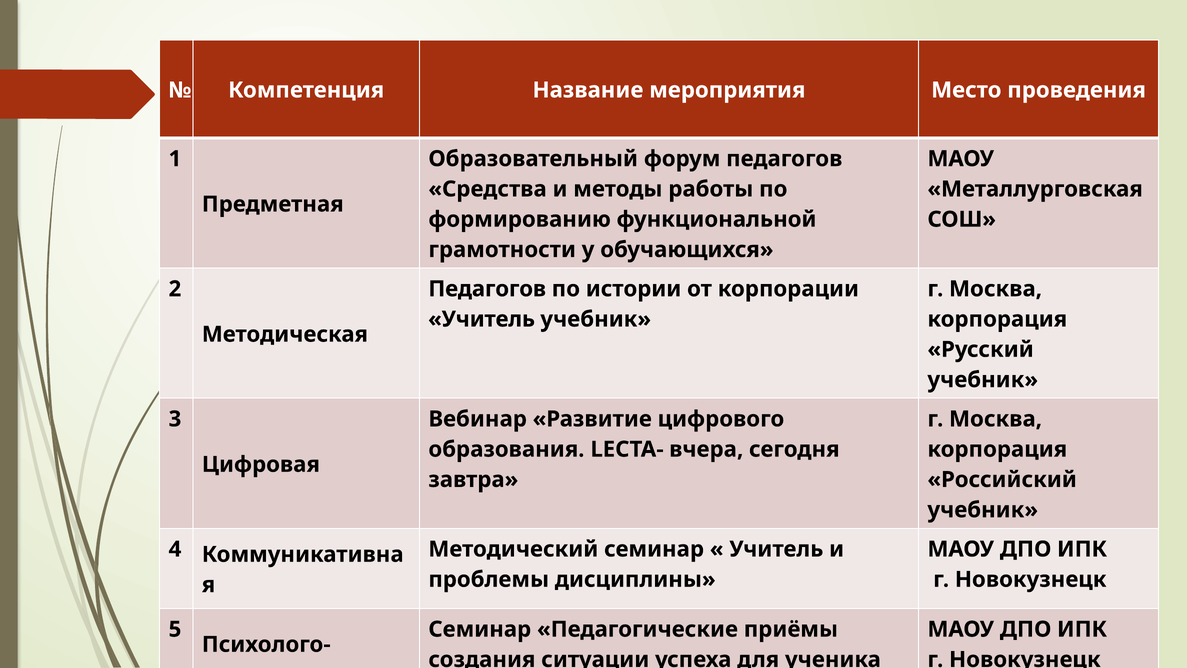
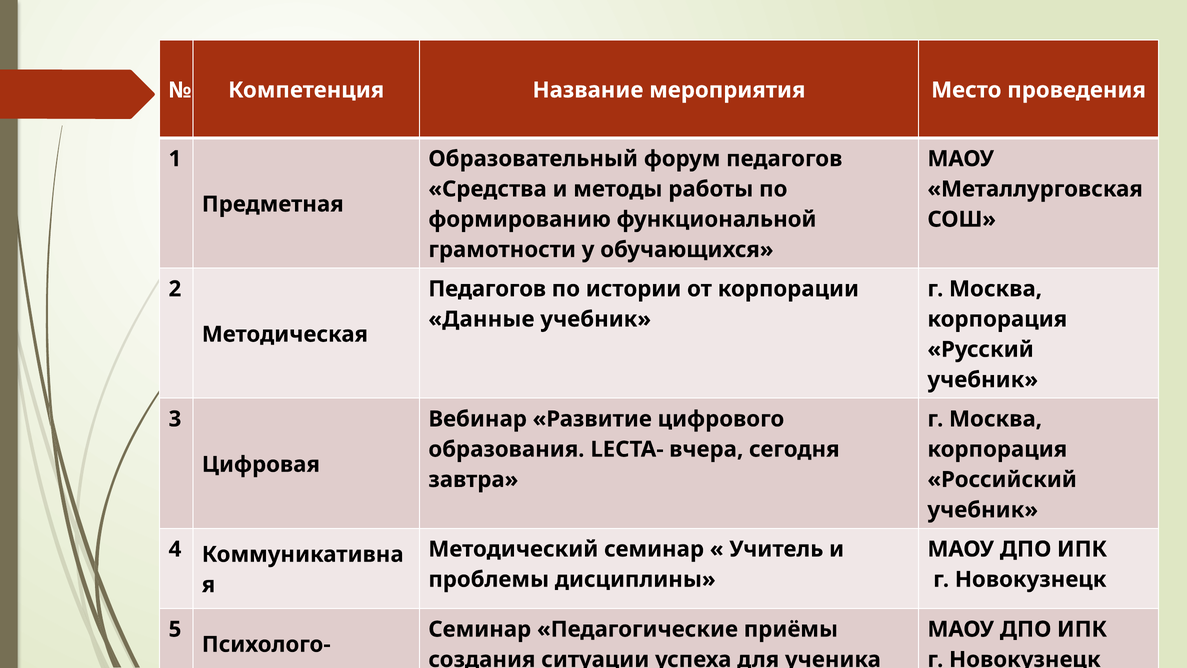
Учитель: Учитель -> Данные (481, 319)
